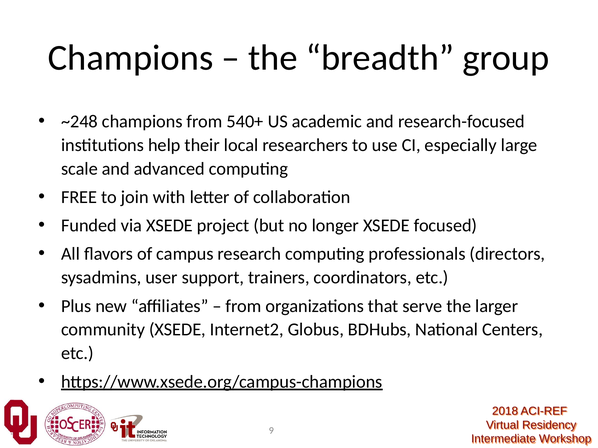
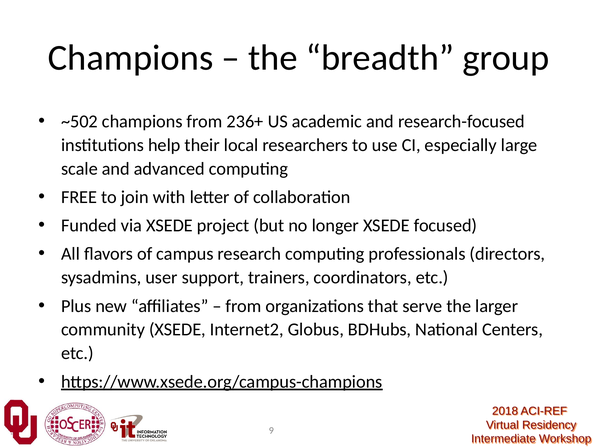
~248: ~248 -> ~502 (79, 122)
540+: 540+ -> 236+ (245, 122)
